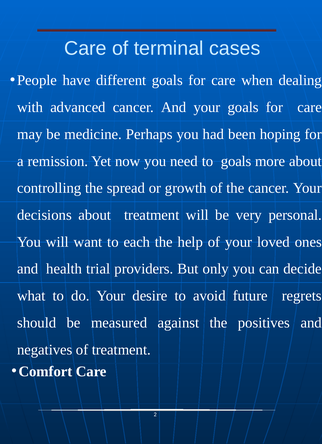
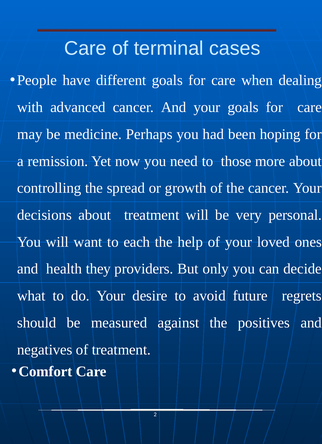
to goals: goals -> those (236, 161)
trial: trial -> they (98, 268)
